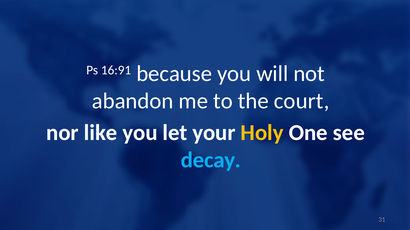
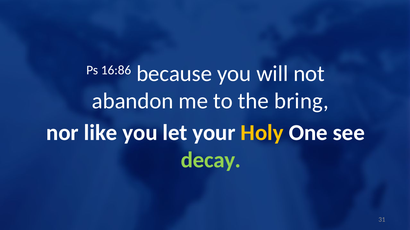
16:91: 16:91 -> 16:86 (116, 70)
court: court -> bring (302, 101)
decay colour: light blue -> light green (211, 160)
